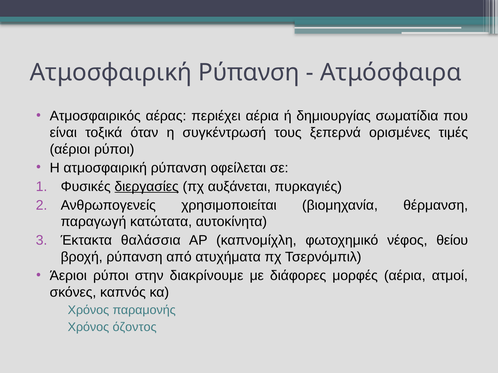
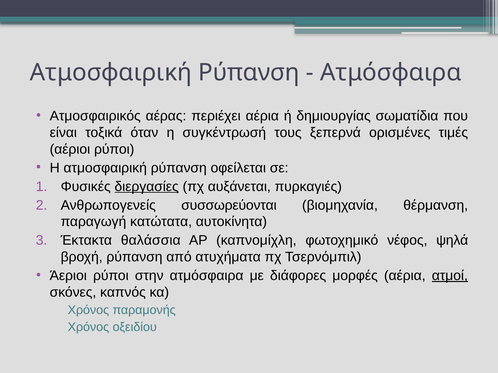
χρησιμοποιείται: χρησιμοποιείται -> συσσωρεύονται (229, 205)
θείου: θείου -> ψηλά (452, 241)
στην διακρίνουμε: διακρίνουμε -> ατμόσφαιρα (207, 276)
ατμοί underline: none -> present (450, 276)
όζοντος: όζοντος -> οξειδίου (135, 327)
